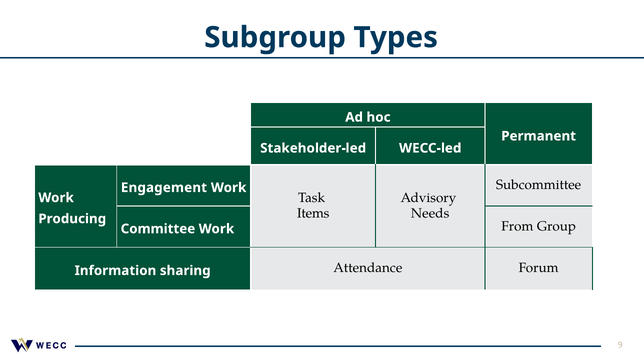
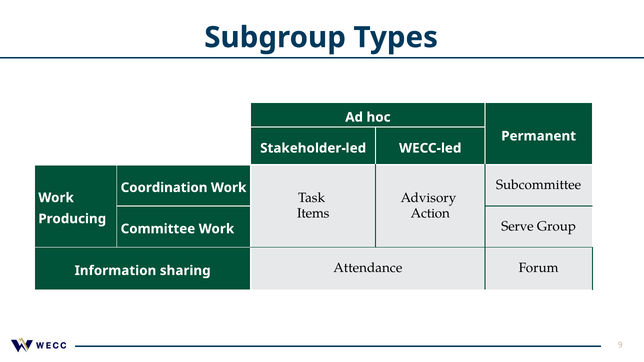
Engagement: Engagement -> Coordination (164, 188)
Needs: Needs -> Action (430, 214)
From: From -> Serve (517, 226)
